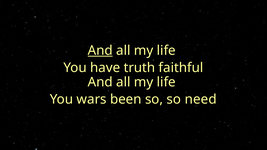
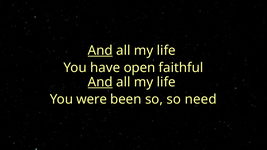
truth: truth -> open (139, 68)
And underline: none -> present (100, 82)
wars: wars -> were (92, 99)
